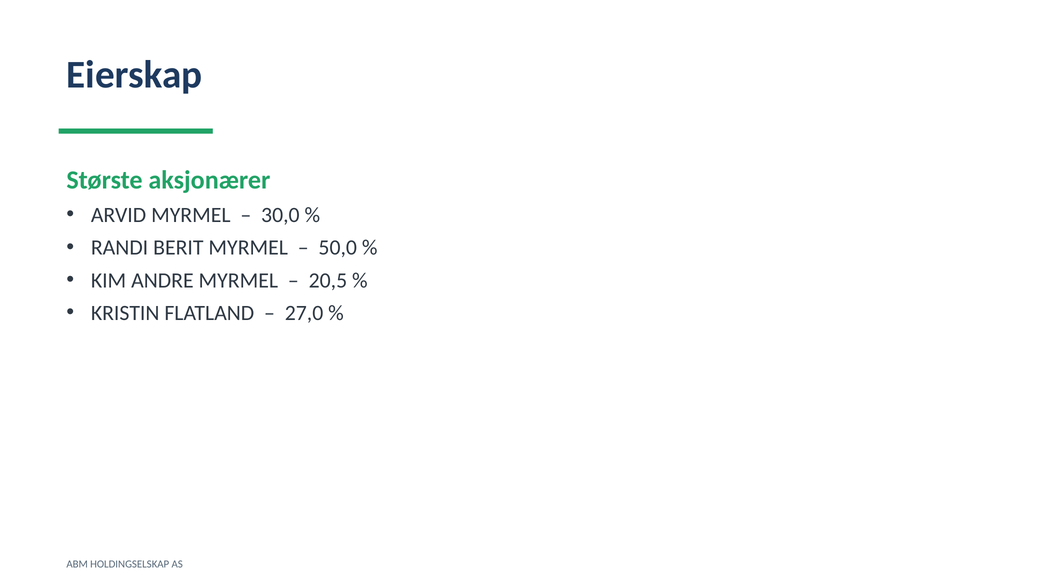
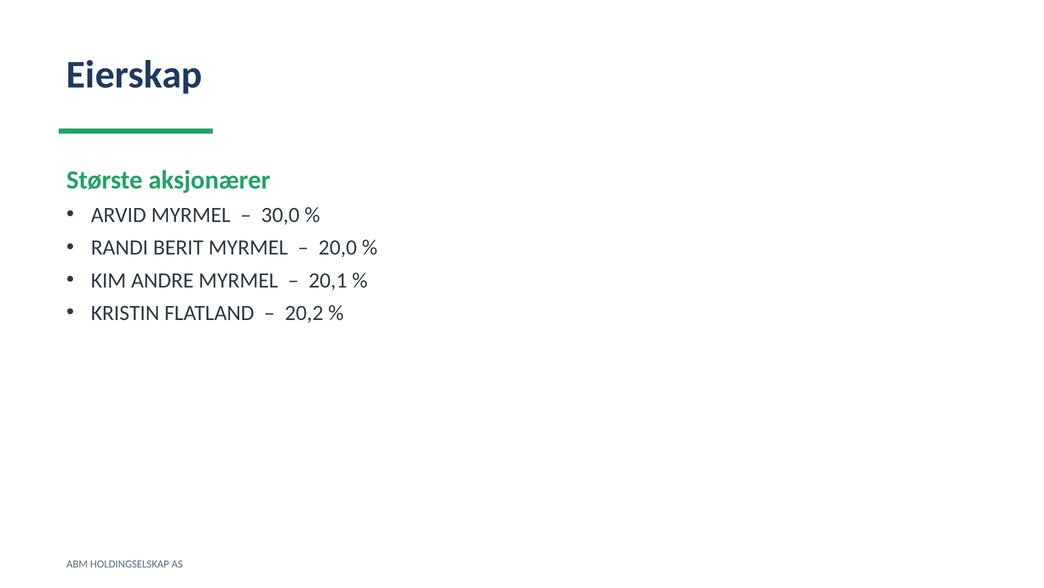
50,0: 50,0 -> 20,0 (338, 247)
20,5: 20,5 -> 20,1 (328, 280)
27,0: 27,0 -> 20,2 (304, 313)
